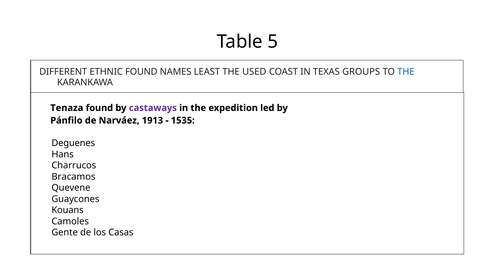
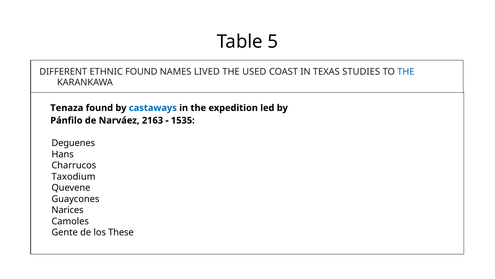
LEAST: LEAST -> LIVED (207, 72)
GROUPS: GROUPS -> STUDIES (361, 72)
castaways colour: purple -> blue (153, 108)
1913: 1913 -> 2163 (153, 120)
Bracamos: Bracamos -> Taxodium (73, 176)
Kouans: Kouans -> Narices (68, 210)
Casas: Casas -> These (121, 232)
